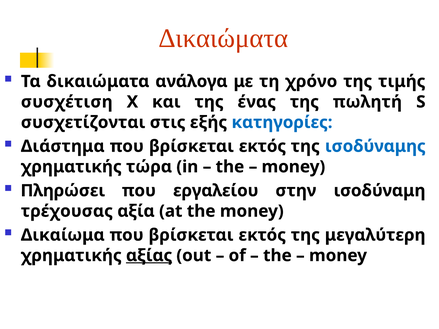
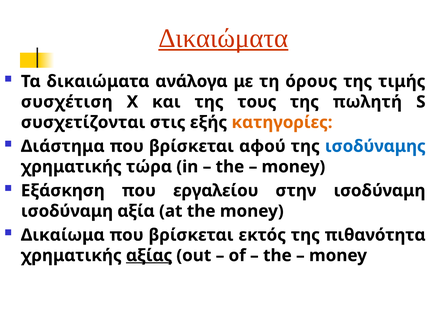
Δικαιώματα underline: none -> present (223, 38)
χρόνο: χρόνο -> όρους (311, 81)
ένας: ένας -> τους (257, 102)
κατηγορίες colour: blue -> orange (282, 122)
εκτός: εκτός -> αφού (262, 146)
Πληρώσει: Πληρώσει -> Εξάσκηση (63, 191)
τρέχουσας: τρέχουσας -> ισοδύναμη (67, 211)
μεγαλύτερη: μεγαλύτερη -> πιθανότητα (375, 235)
